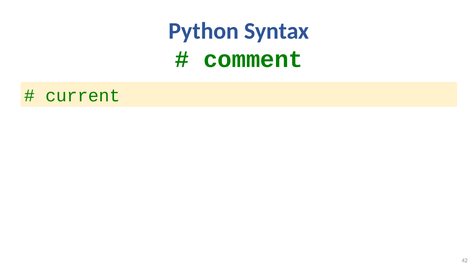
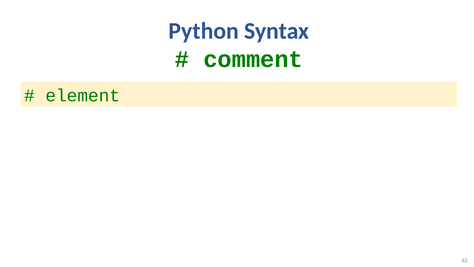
current: current -> element (83, 95)
